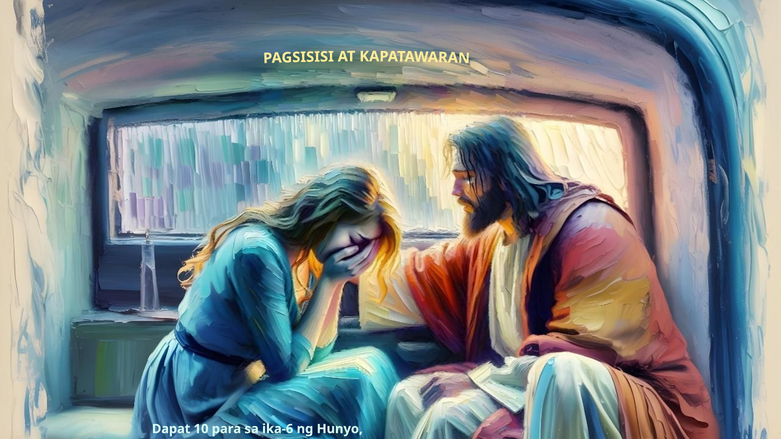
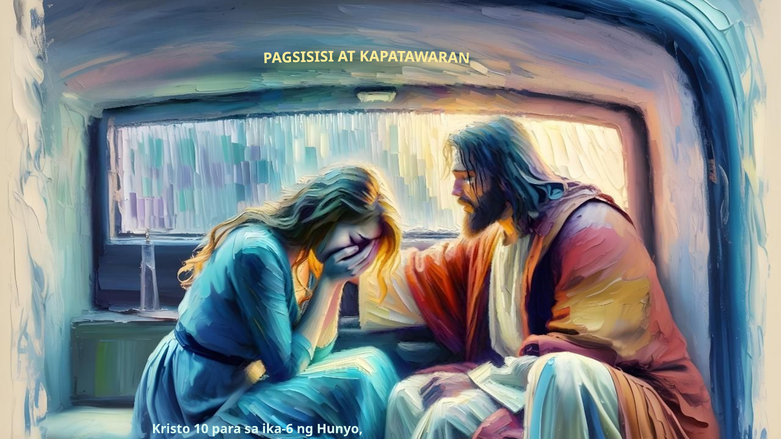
Dapat: Dapat -> Kristo (171, 429)
